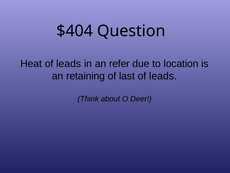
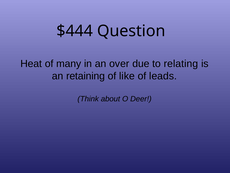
$404: $404 -> $444 (75, 31)
leads: leads -> many (69, 64)
refer: refer -> over (119, 64)
location: location -> relating (181, 64)
last: last -> like (127, 76)
